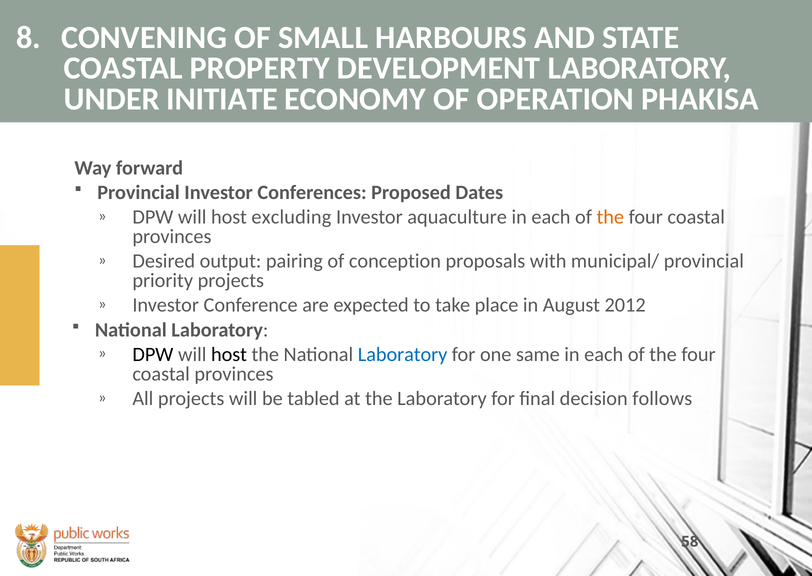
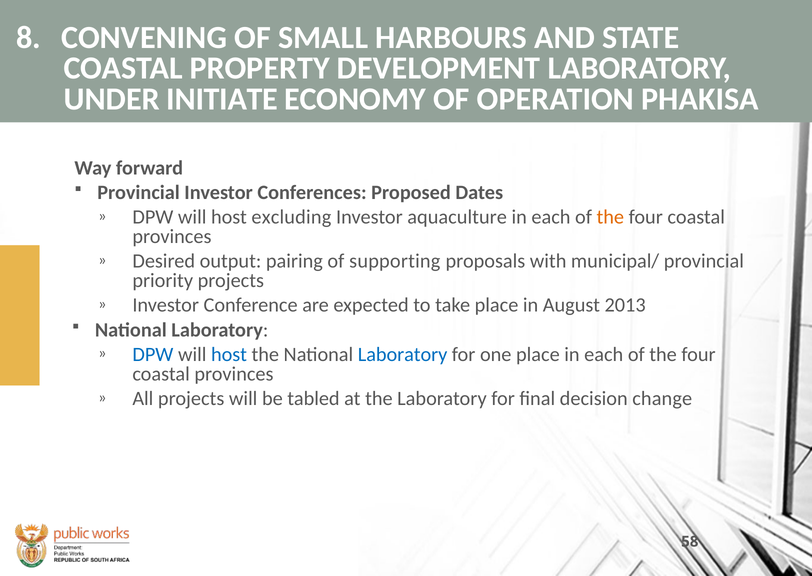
conception: conception -> supporting (395, 261)
2012: 2012 -> 2013 (625, 305)
DPW colour: black -> blue (153, 354)
host colour: black -> blue (229, 354)
one same: same -> place (538, 354)
follows: follows -> change (662, 398)
